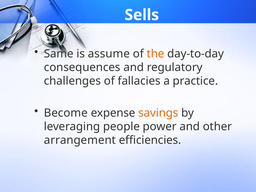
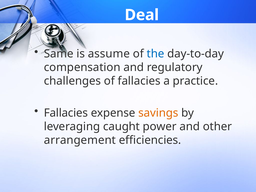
Sells: Sells -> Deal (142, 15)
the colour: orange -> blue (156, 54)
consequences: consequences -> compensation (82, 67)
Become: Become -> Fallacies (66, 113)
people: people -> caught (121, 127)
